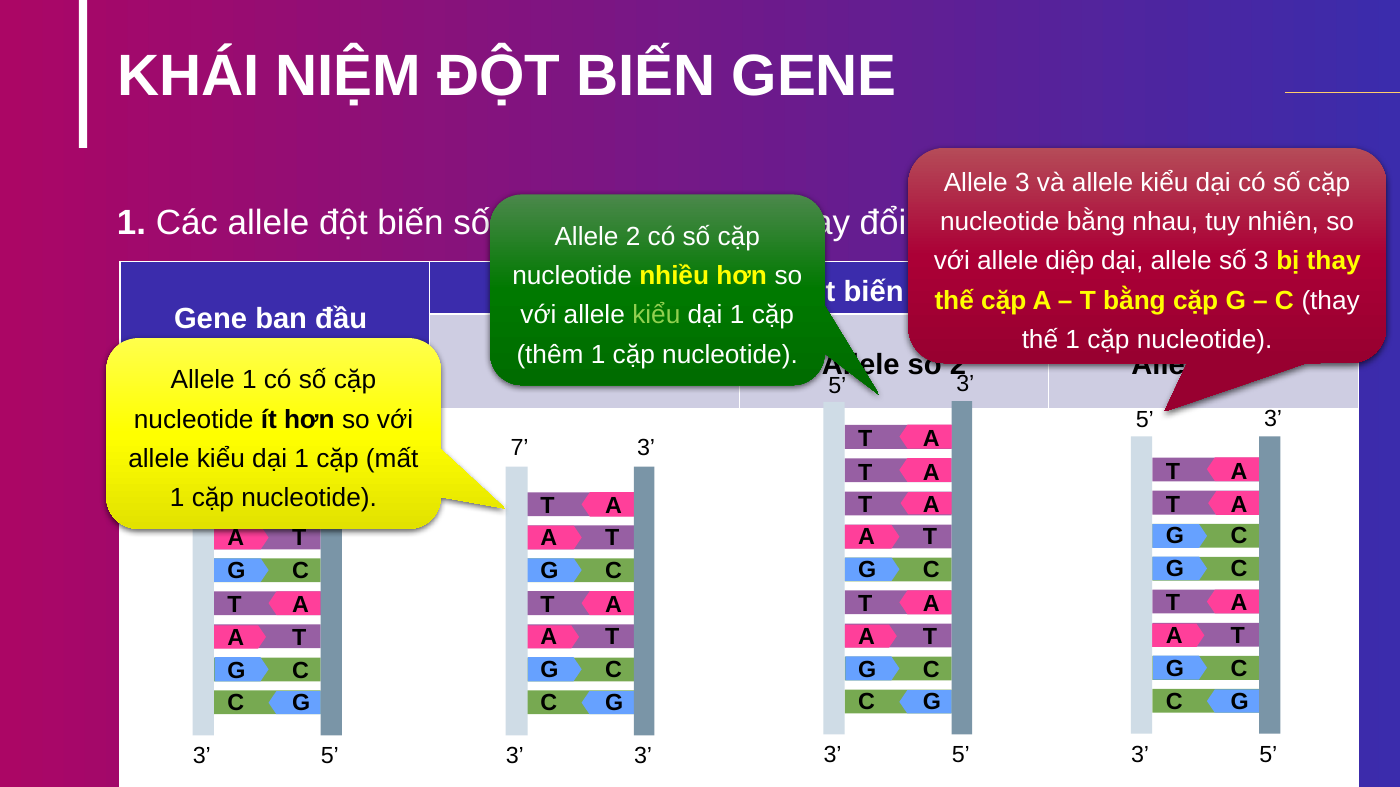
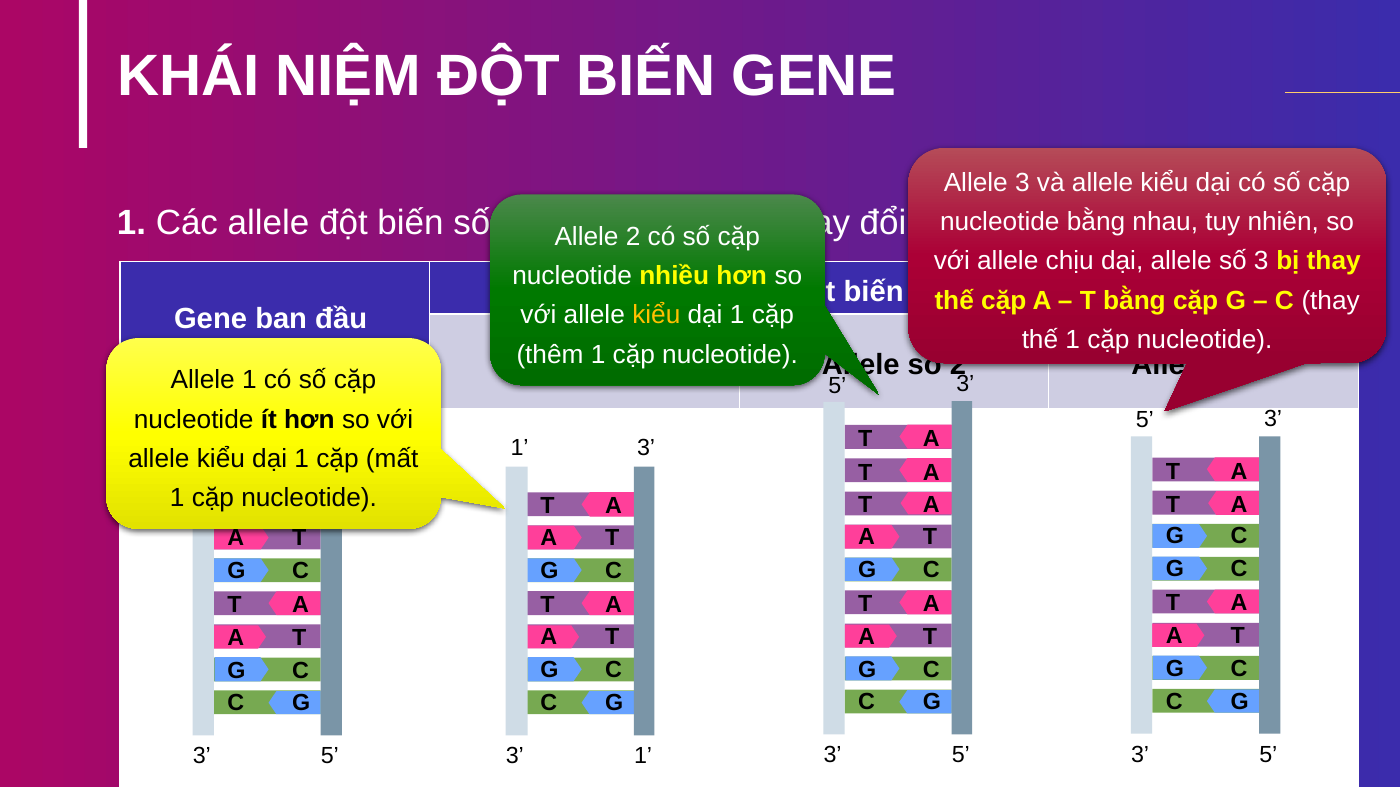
diệp: diệp -> chịu (1070, 261)
kiểu colour: light green -> yellow (656, 315)
7: 7 -> 1 (520, 448)
3: 3 -> 1 (643, 757)
